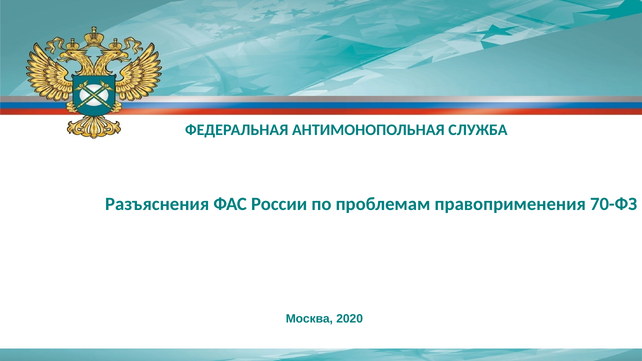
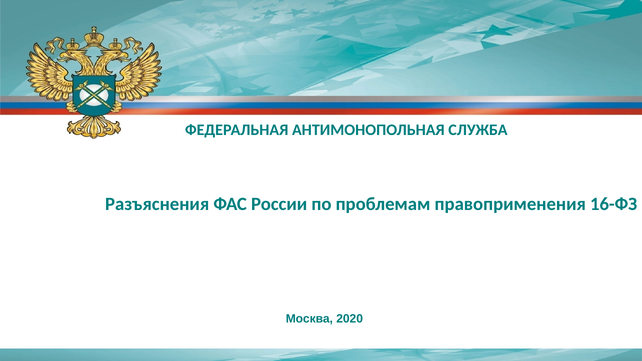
70-ФЗ: 70-ФЗ -> 16-ФЗ (614, 204)
